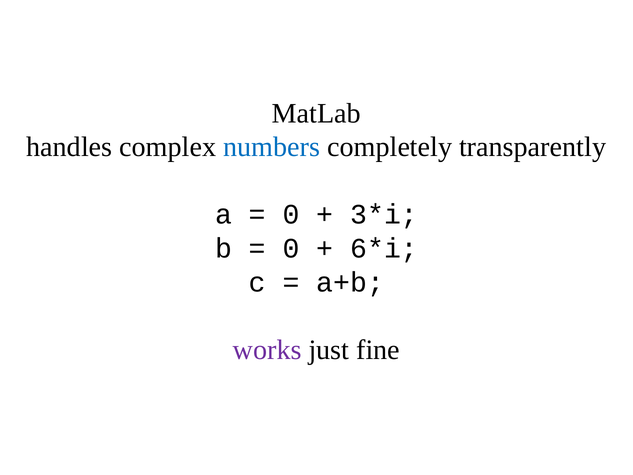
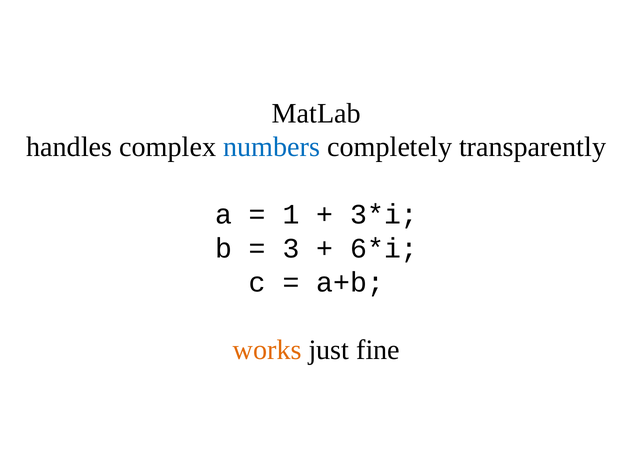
0: 0 -> 1 (291, 215)
0: 0 -> 3 (291, 248)
works colour: purple -> orange (267, 350)
